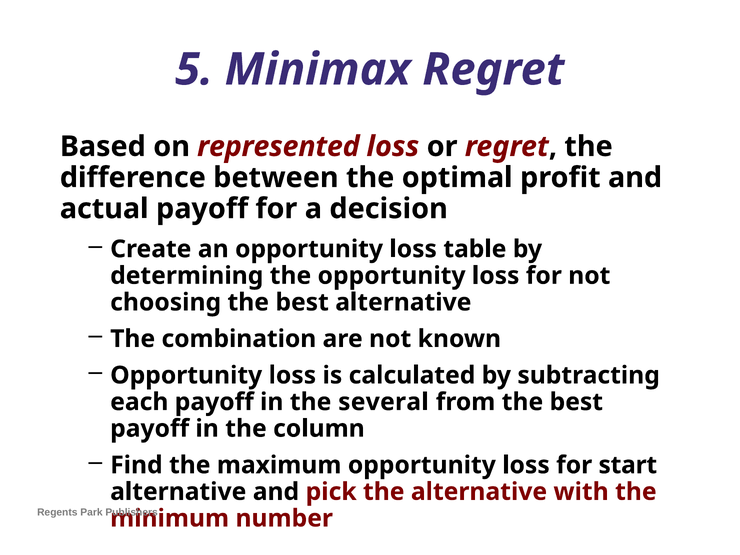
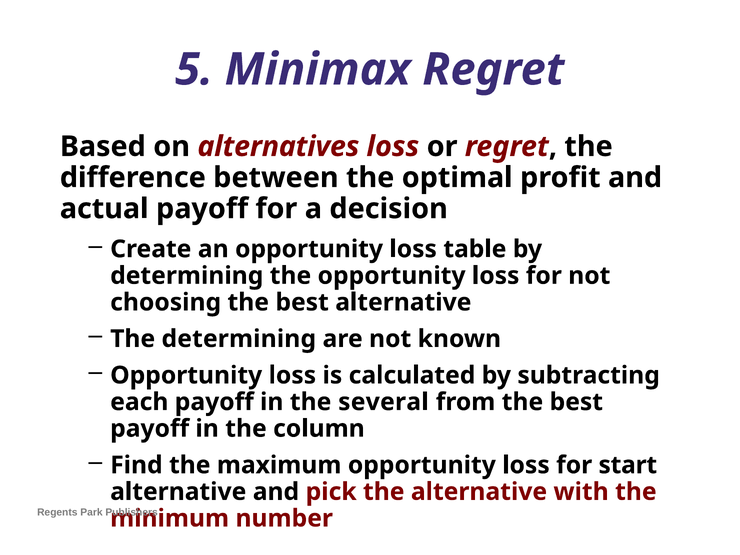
represented: represented -> alternatives (278, 147)
The combination: combination -> determining (239, 339)
